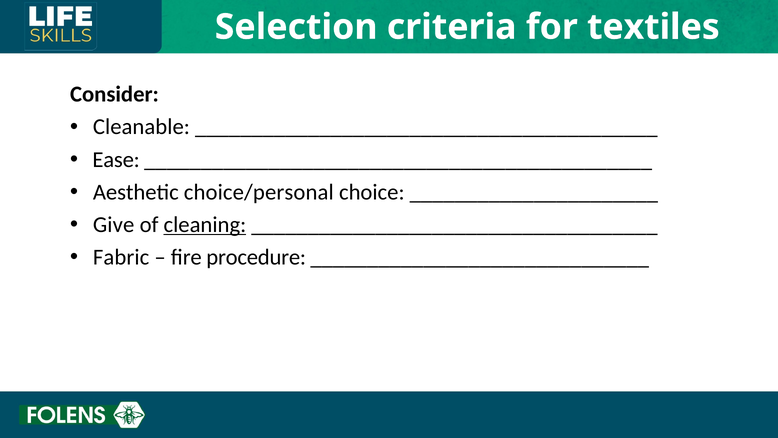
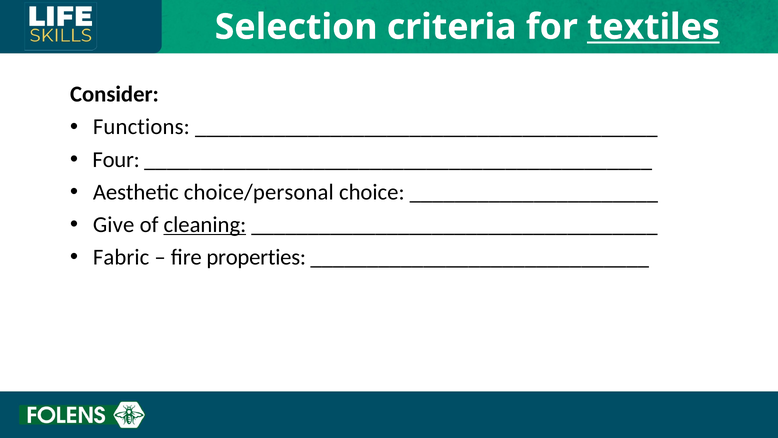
textiles underline: none -> present (653, 27)
Cleanable: Cleanable -> Functions (141, 127)
Ease: Ease -> Four (116, 159)
procedure: procedure -> properties (256, 257)
